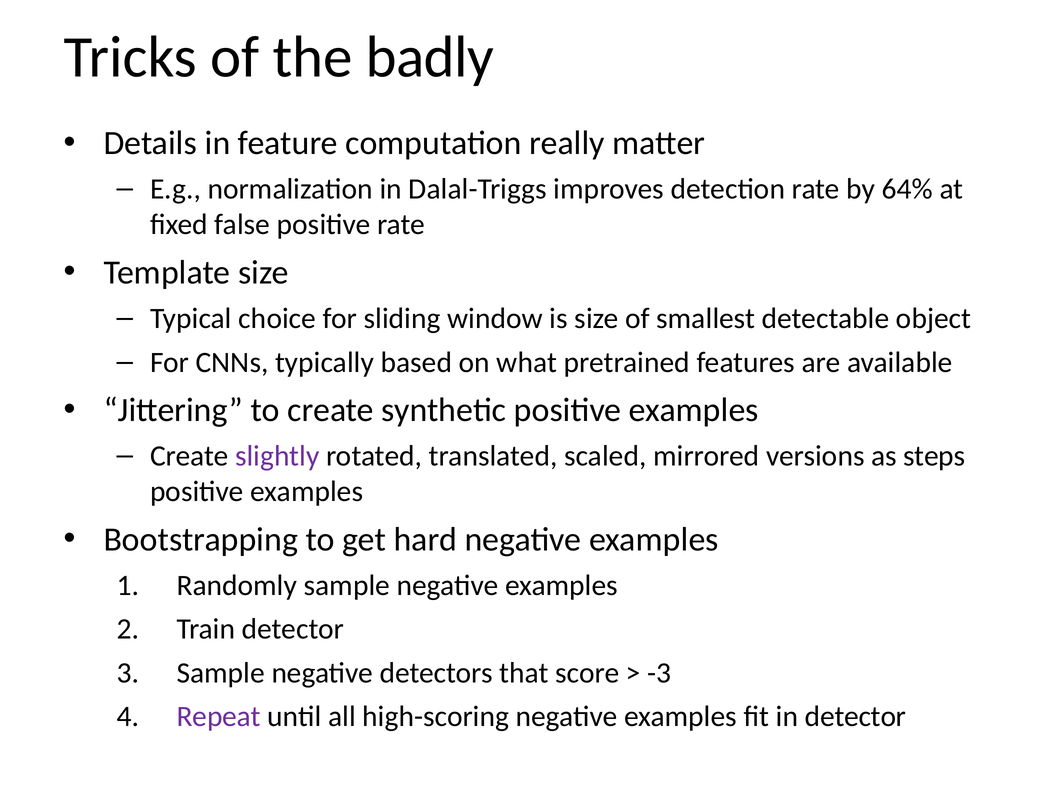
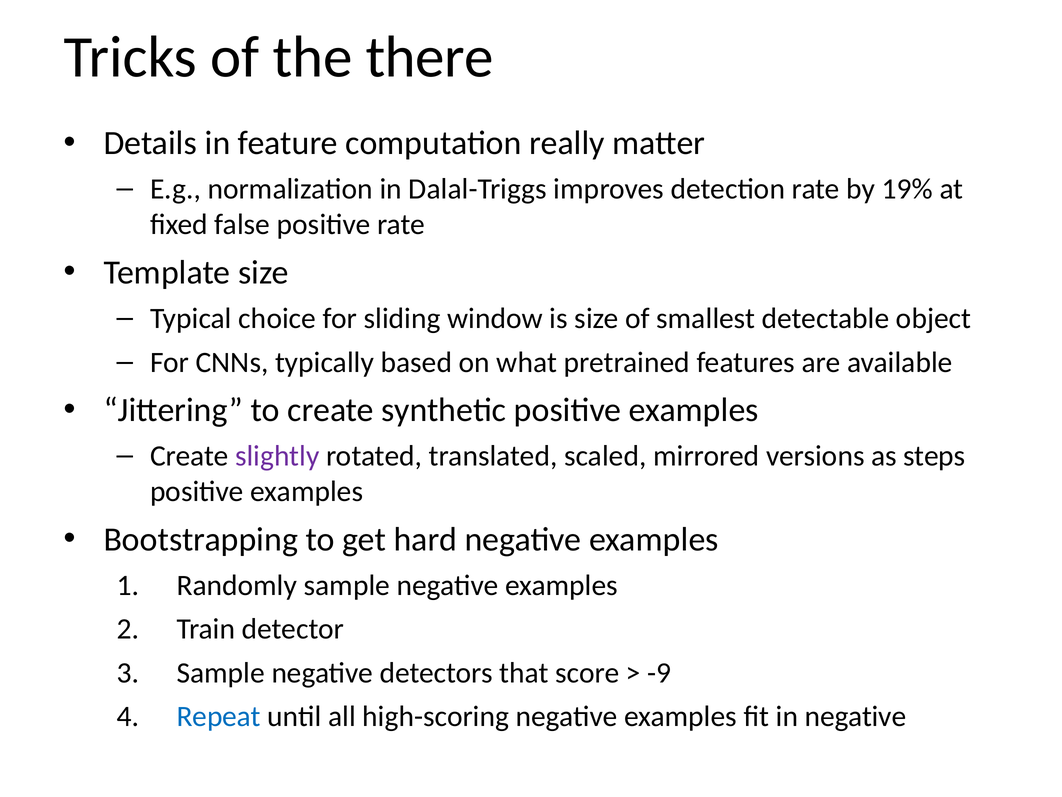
badly: badly -> there (430, 57)
64%: 64% -> 19% (907, 189)
-3: -3 -> -9 (659, 672)
Repeat colour: purple -> blue (219, 716)
in detector: detector -> negative (855, 716)
